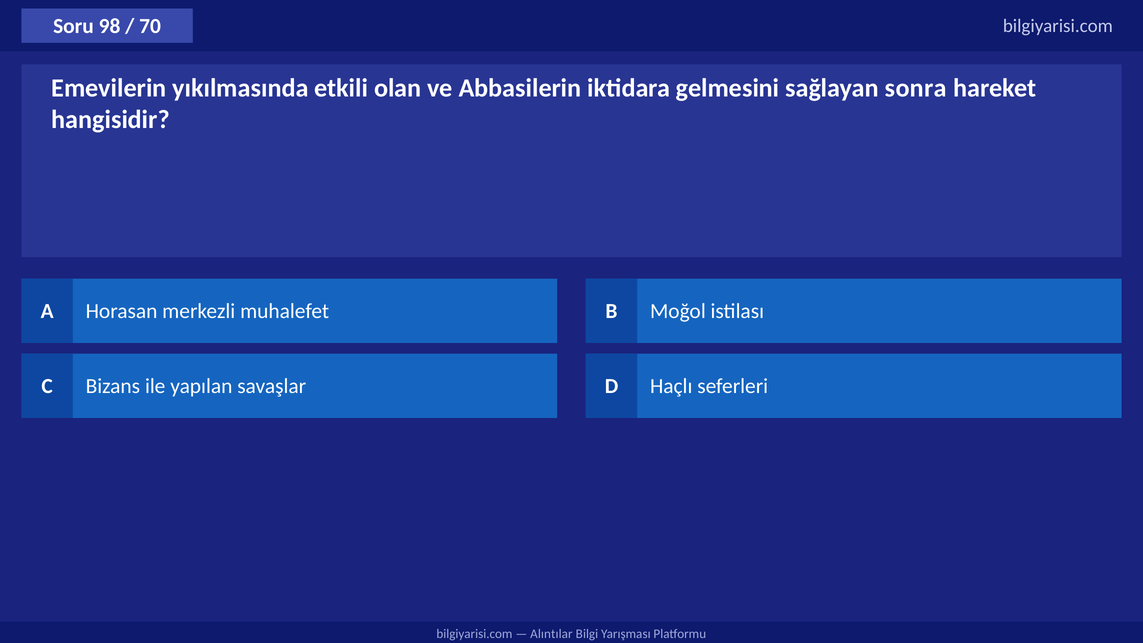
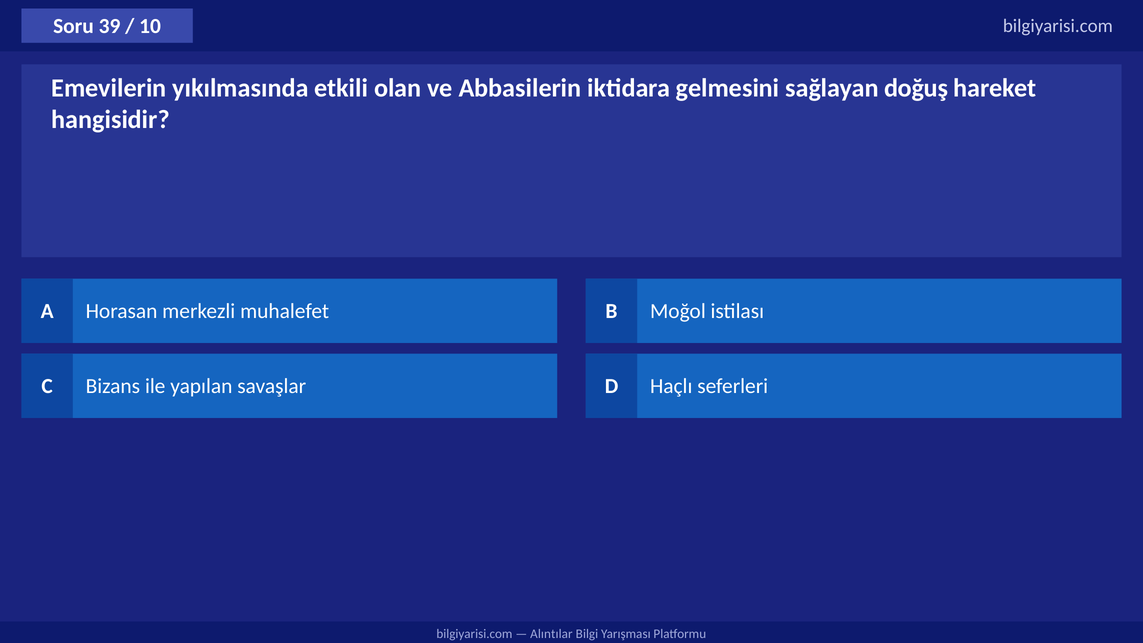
98: 98 -> 39 (110, 26)
70: 70 -> 10 (150, 26)
sonra: sonra -> doğuş (916, 88)
